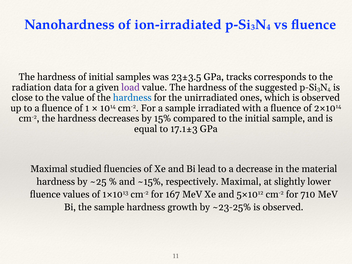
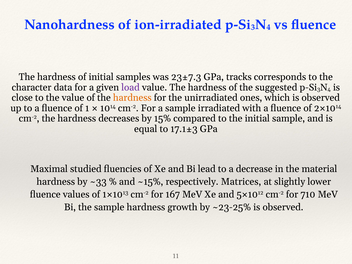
23±3.5: 23±3.5 -> 23±7.3 (186, 77)
radiation: radiation -> character (32, 87)
hardness colour: blue -> orange (132, 98)
~25: ~25 -> ~33 (98, 182)
respectively Maximal: Maximal -> Matrices (241, 182)
